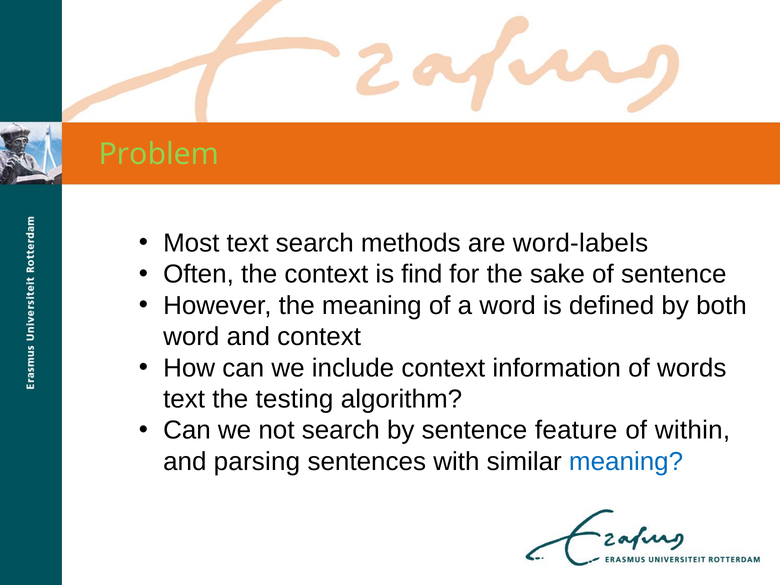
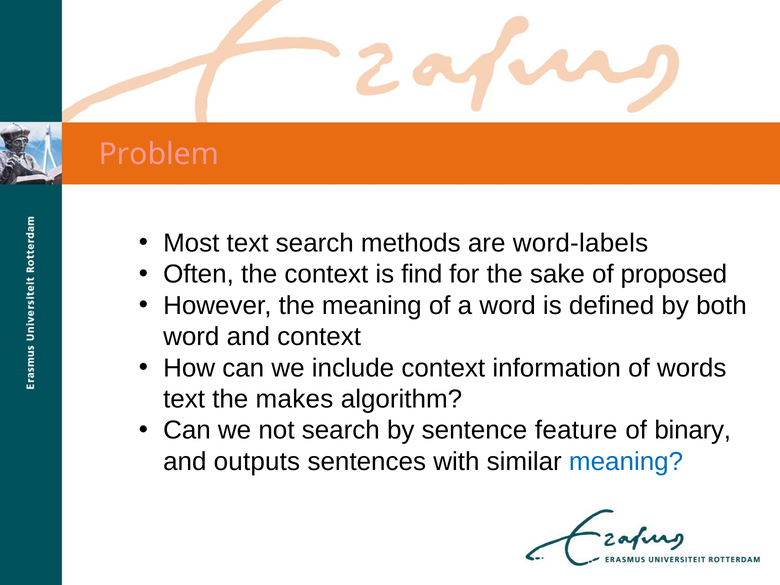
Problem colour: light green -> pink (159, 154)
of sentence: sentence -> proposed (674, 274)
testing: testing -> makes (294, 399)
within: within -> binary (693, 430)
parsing: parsing -> outputs (257, 462)
